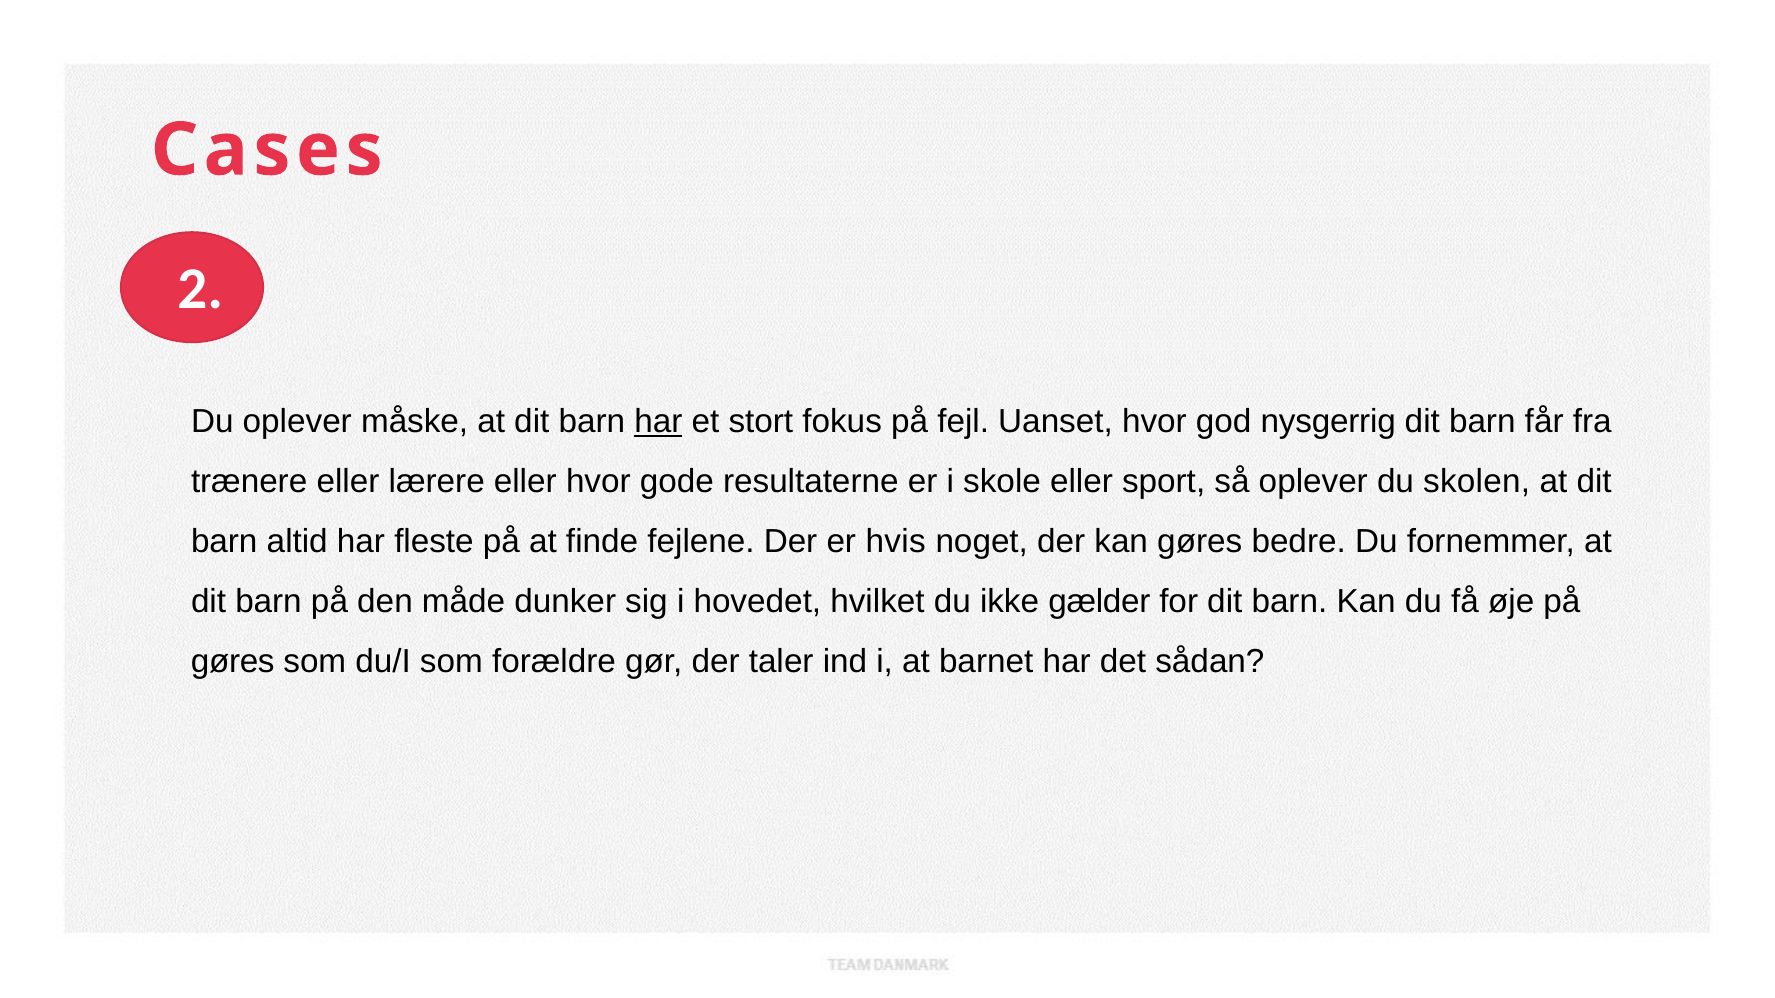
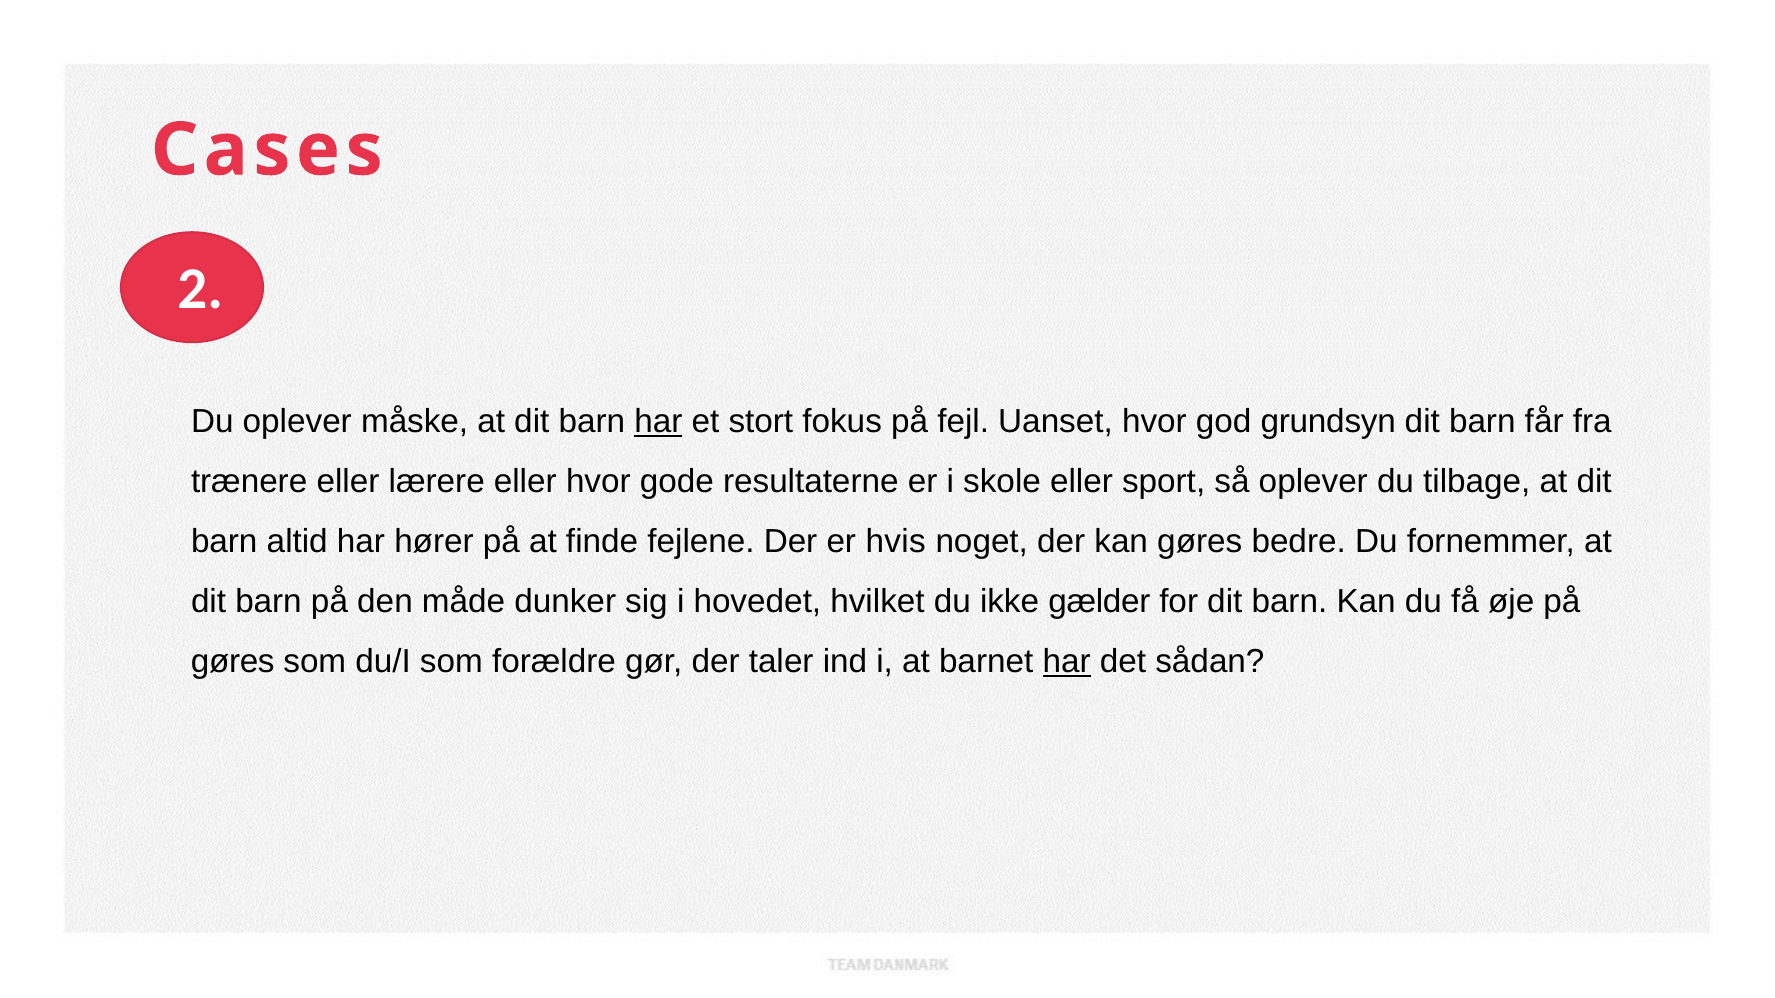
nysgerrig: nysgerrig -> grundsyn (1328, 422)
skolen: skolen -> tilbage (1477, 482)
fleste: fleste -> hører (434, 542)
har underline: none -> present (1067, 662)
